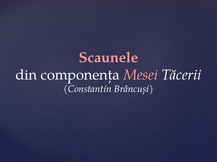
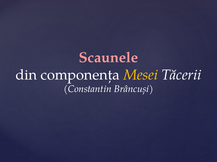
Mesei colour: pink -> yellow (141, 75)
